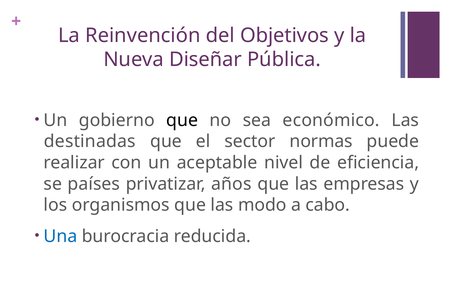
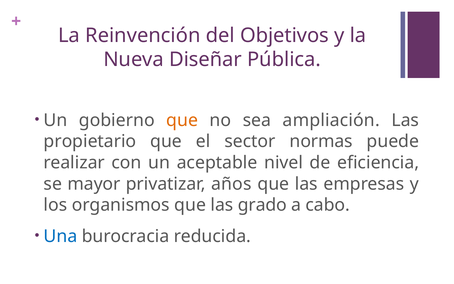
que colour: black -> orange (182, 120)
económico: económico -> ampliación (331, 120)
destinadas: destinadas -> propietario (90, 141)
países: países -> mayor (94, 184)
modo: modo -> grado (262, 205)
